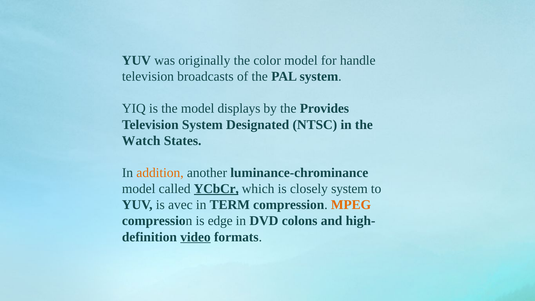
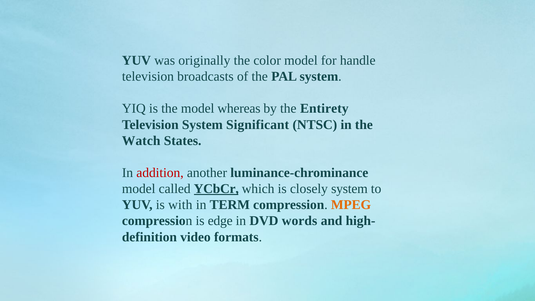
displays: displays -> whereas (239, 109)
Provides: Provides -> Entirety (324, 109)
Designated: Designated -> Significant (258, 125)
addition colour: orange -> red (160, 173)
avec: avec -> with (180, 205)
colons: colons -> words (300, 221)
video underline: present -> none (195, 237)
